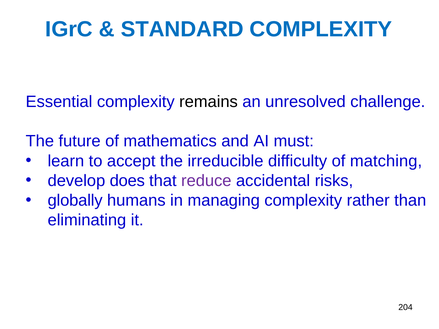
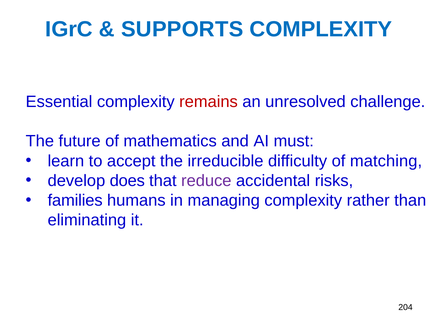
STANDARD: STANDARD -> SUPPORTS (182, 29)
remains colour: black -> red (209, 102)
globally: globally -> families (75, 201)
